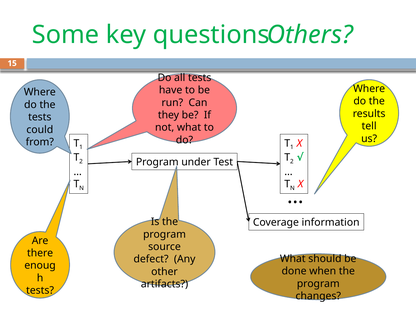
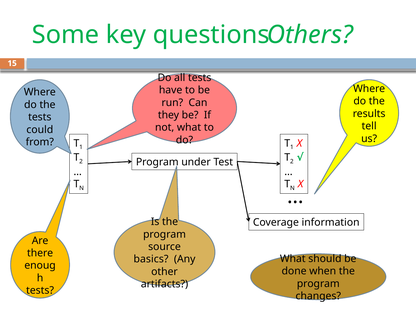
defect: defect -> basics (151, 259)
